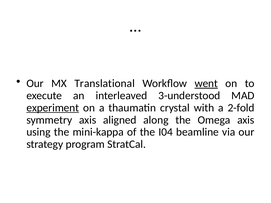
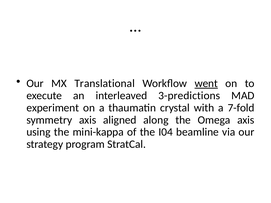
3-understood: 3-understood -> 3-predictions (189, 96)
experiment underline: present -> none (53, 108)
2-fold: 2-fold -> 7-fold (241, 108)
